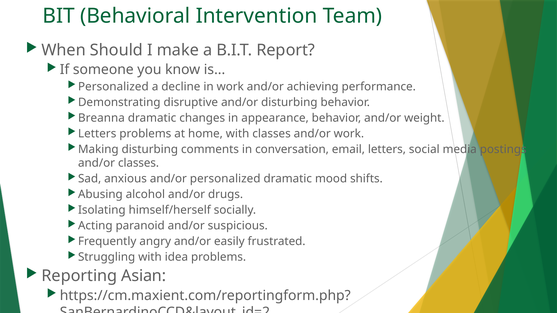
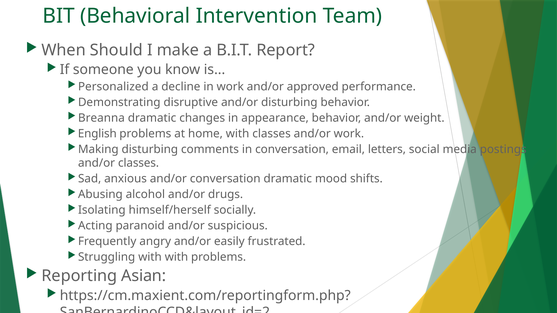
achieving: achieving -> approved (313, 87)
Letters: Letters -> English (97, 134)
and/or personalized: personalized -> conversation (225, 179)
with idea: idea -> with (176, 257)
